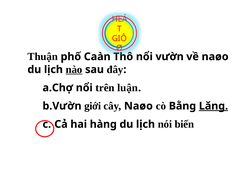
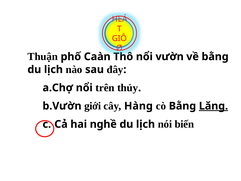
về naøo: naøo -> bằng (215, 57)
nào underline: present -> none (74, 69)
luận: luận -> thủy (128, 88)
cây Naøo: Naøo -> Hàng (138, 106)
hàng: hàng -> nghề (103, 124)
